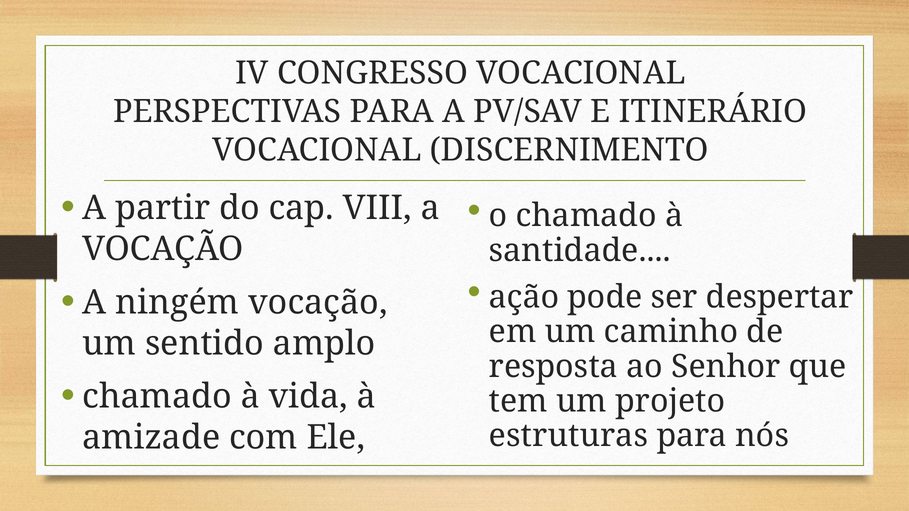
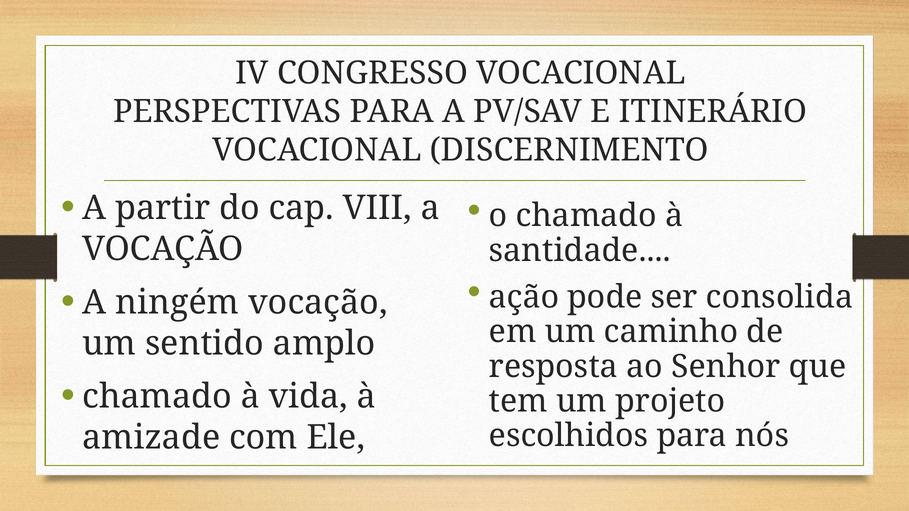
despertar: despertar -> consolida (780, 297)
estruturas: estruturas -> escolhidos (569, 436)
